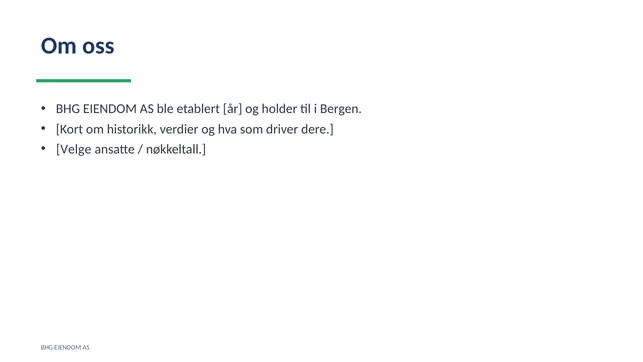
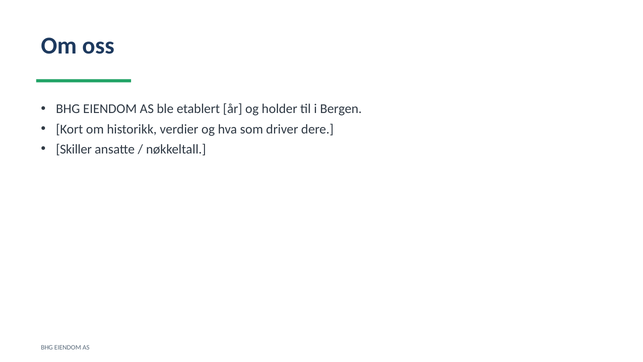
Velge: Velge -> Skiller (74, 149)
